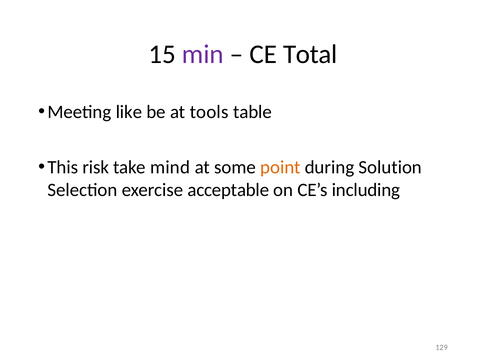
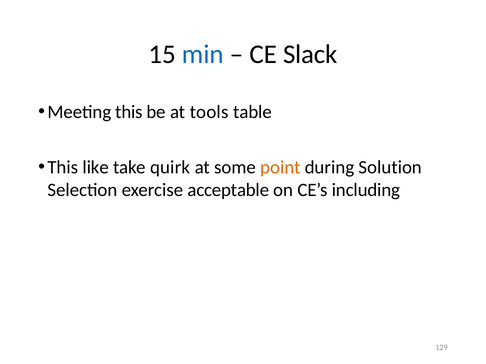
min colour: purple -> blue (203, 54)
Total: Total -> Slack (310, 54)
Meeting like: like -> this (129, 112)
risk: risk -> like (96, 167)
mind: mind -> quirk (170, 167)
